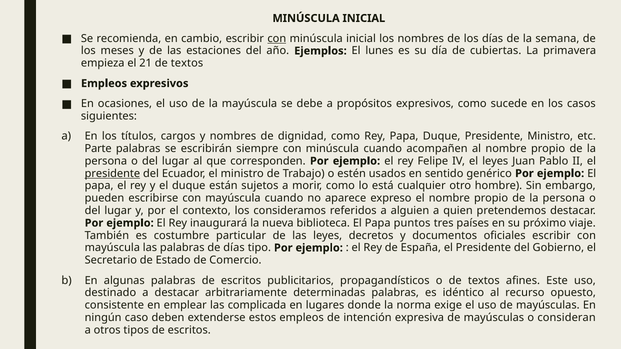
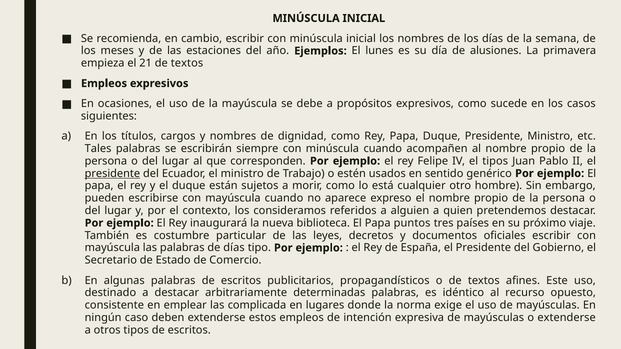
con underline: present -> none (277, 38)
cubiertas: cubiertas -> alusiones (496, 51)
Parte: Parte -> Tales (98, 149)
el leyes: leyes -> tipos (495, 161)
o consideran: consideran -> extenderse (567, 318)
